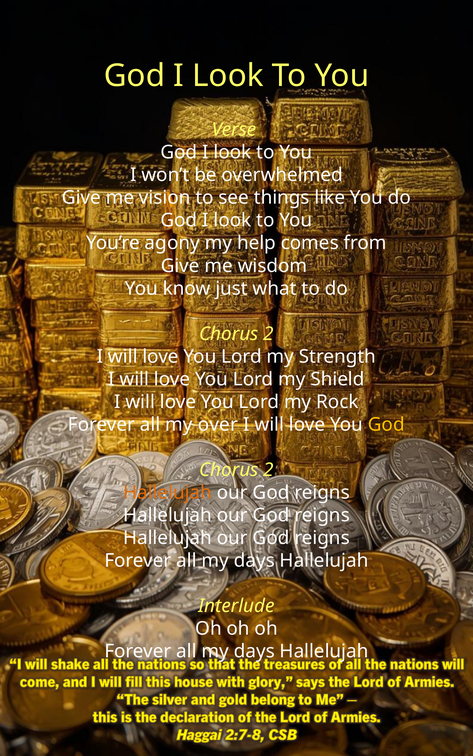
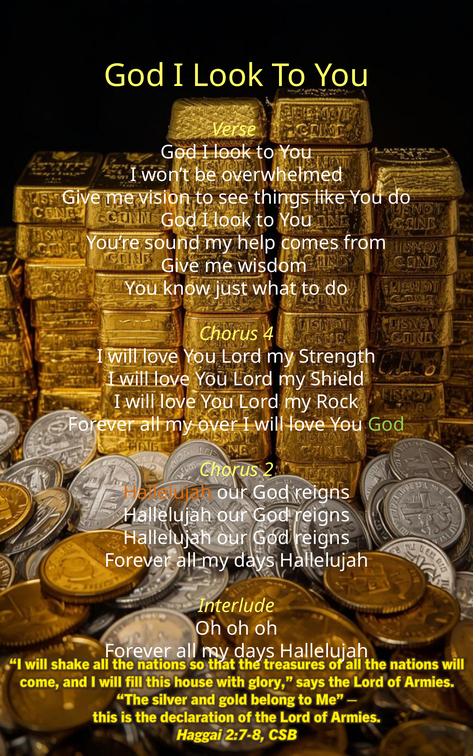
agony: agony -> sound (172, 243)
2: 2 -> 4 (269, 334)
God colour: yellow -> light green (386, 425)
